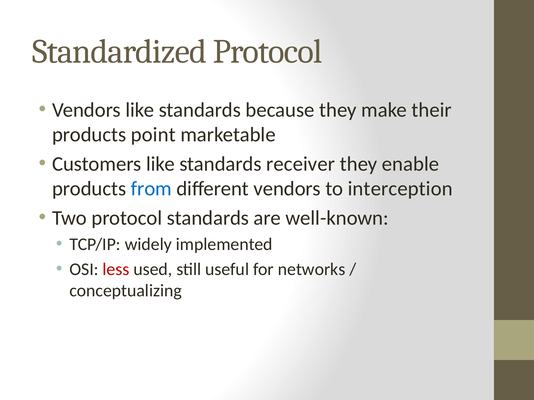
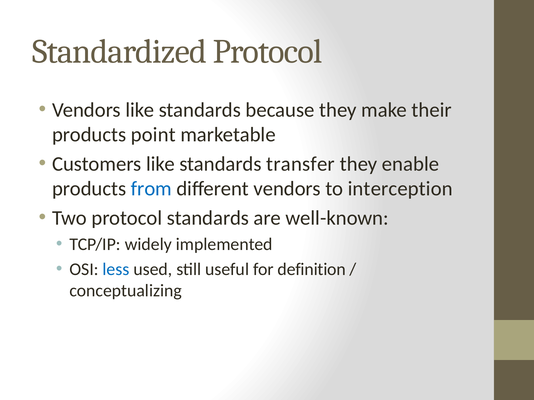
receiver: receiver -> transfer (301, 164)
less colour: red -> blue (116, 270)
networks: networks -> definition (312, 270)
